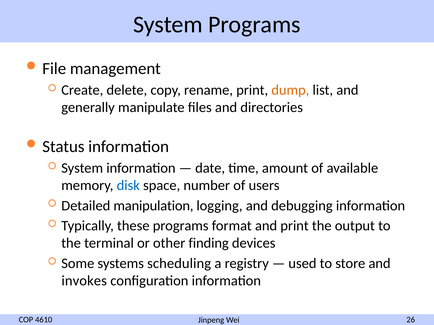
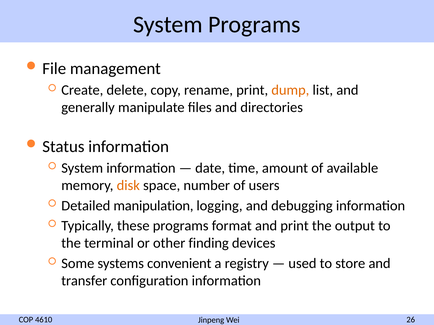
disk colour: blue -> orange (128, 186)
scheduling: scheduling -> convenient (179, 264)
invokes: invokes -> transfer (84, 281)
